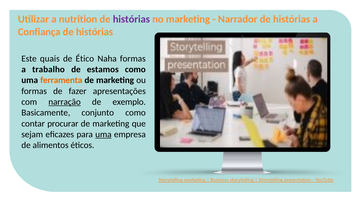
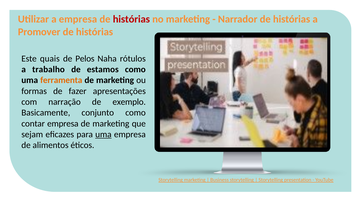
a nutrition: nutrition -> empresa (78, 19)
histórias colour: purple -> red (131, 19)
Confiança: Confiança -> Promover (39, 32)
Ético: Ético -> Pelos (85, 58)
Naha formas: formas -> rótulos (133, 58)
narração underline: present -> none (65, 102)
contar procurar: procurar -> empresa (63, 123)
